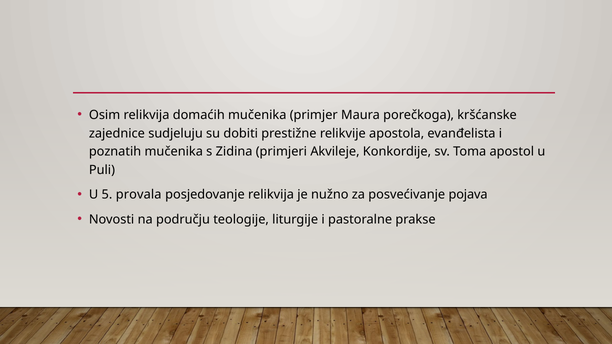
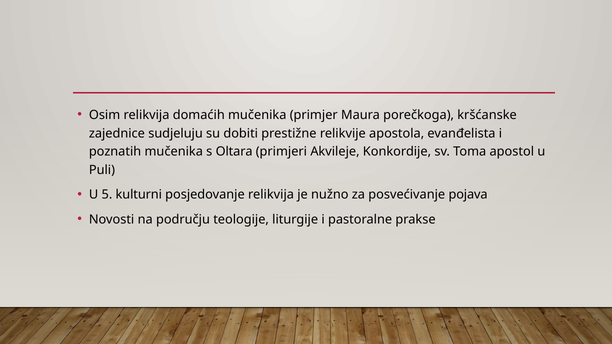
Zidina: Zidina -> Oltara (234, 152)
provala: provala -> kulturni (139, 195)
